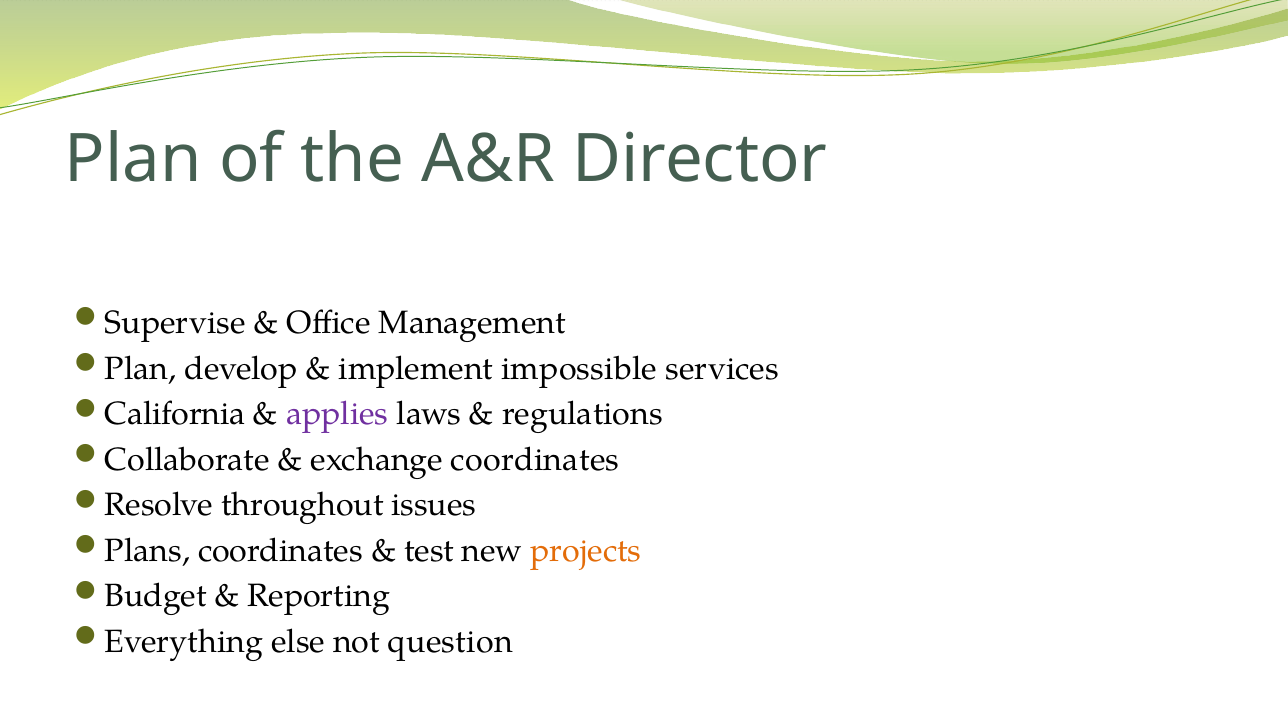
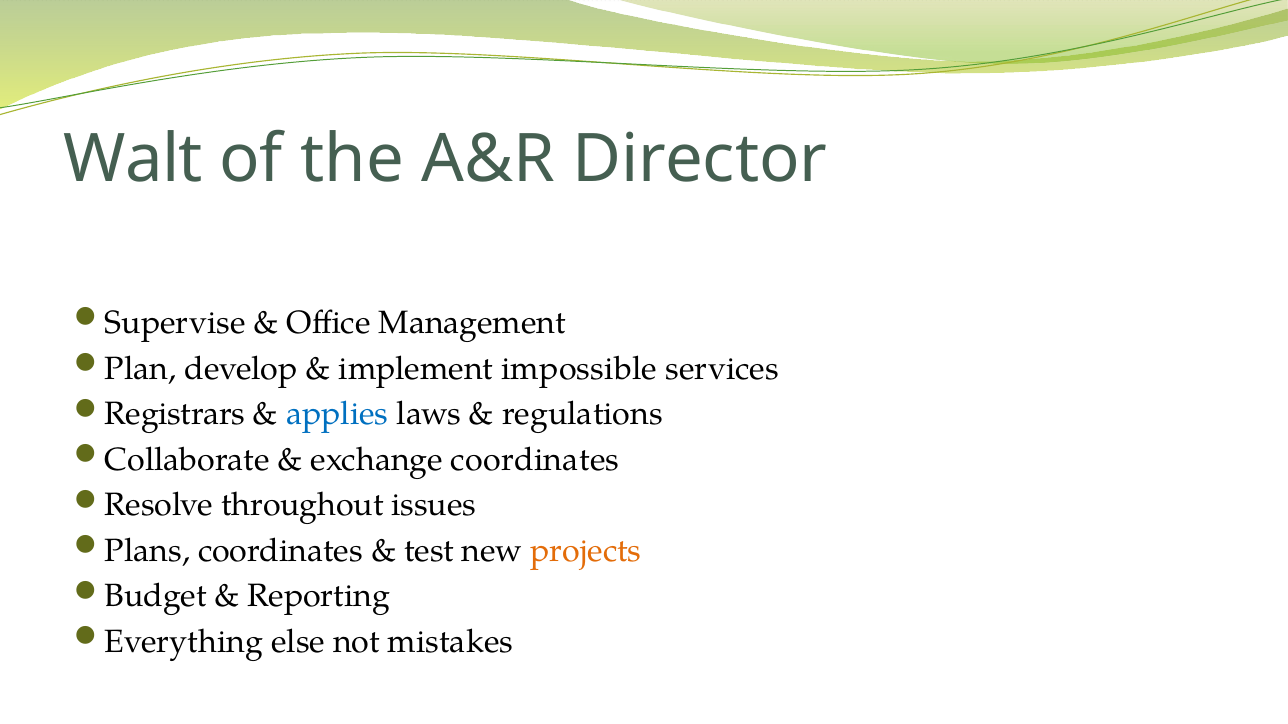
Plan: Plan -> Walt (133, 160)
California: California -> Registrars (175, 414)
applies colour: purple -> blue (337, 414)
question: question -> mistakes (451, 642)
